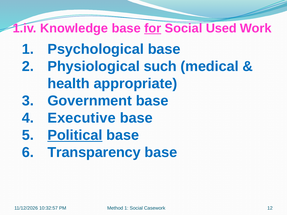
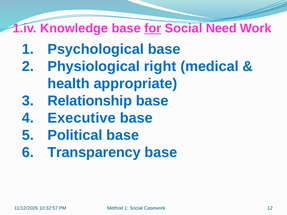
Used: Used -> Need (221, 28)
such: such -> right (160, 67)
Government: Government -> Relationship (90, 101)
Political underline: present -> none (75, 135)
